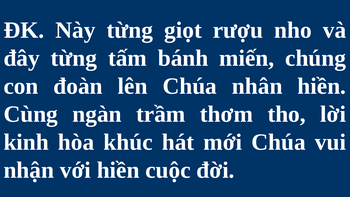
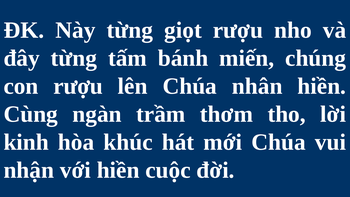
con đoàn: đoàn -> rượu (78, 86)
